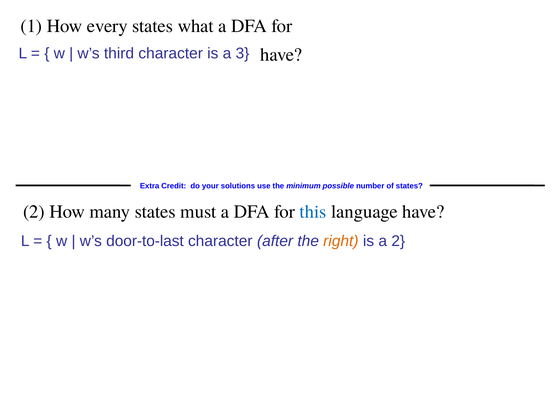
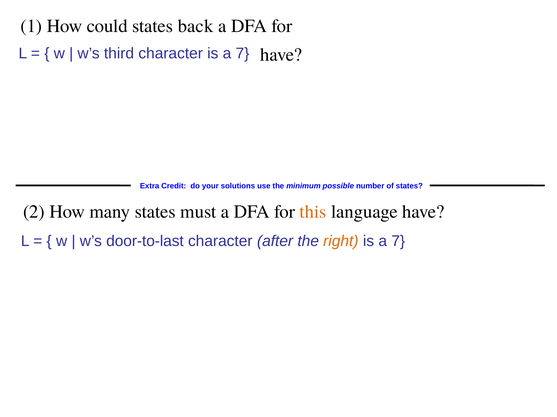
every: every -> could (107, 26)
what: what -> back (196, 26)
character is a 3: 3 -> 7 (243, 53)
this colour: blue -> orange (313, 212)
2: 2 -> 7 (398, 242)
